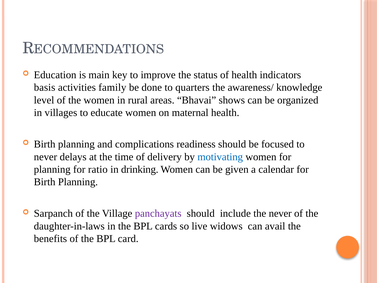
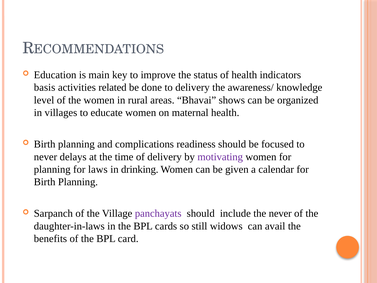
family: family -> related (112, 87)
to quarters: quarters -> delivery (192, 87)
motivating colour: blue -> purple (220, 157)
ratio: ratio -> laws (98, 169)
live: live -> still (199, 226)
